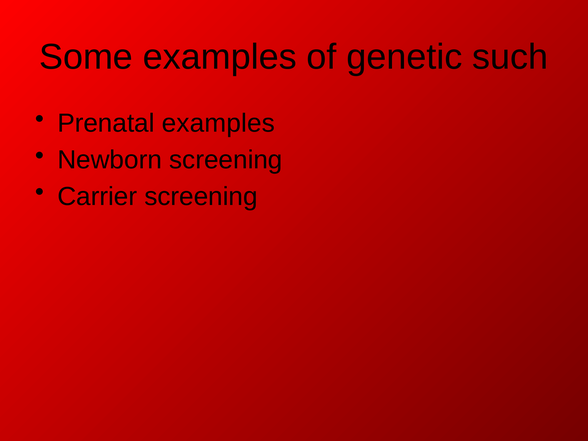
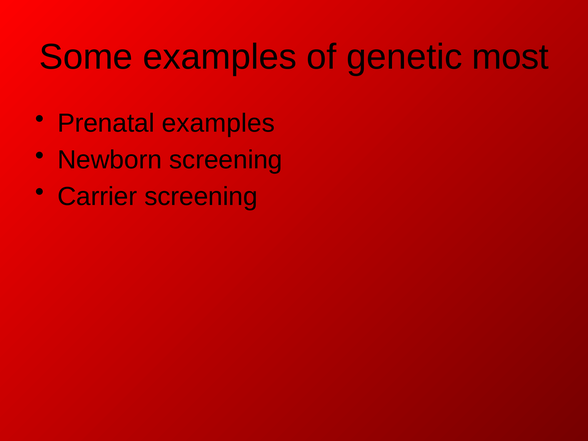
such: such -> most (510, 57)
